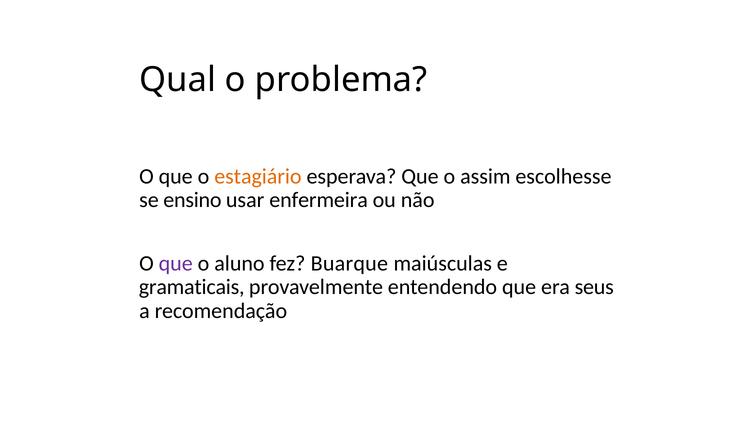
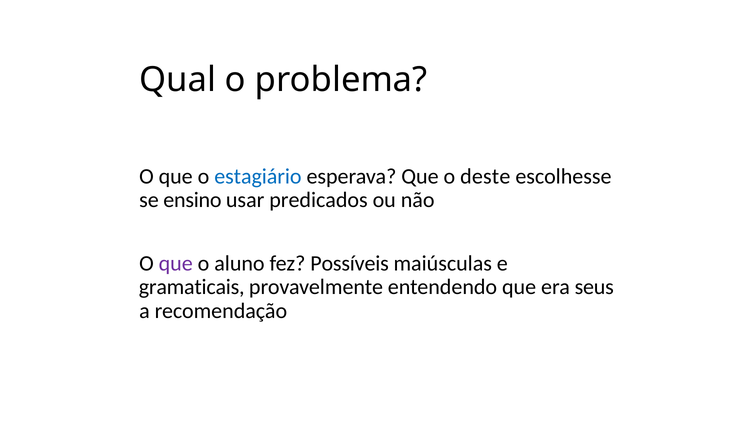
estagiário colour: orange -> blue (258, 176)
assim: assim -> deste (485, 176)
enfermeira: enfermeira -> predicados (319, 200)
Buarque: Buarque -> Possíveis (350, 263)
